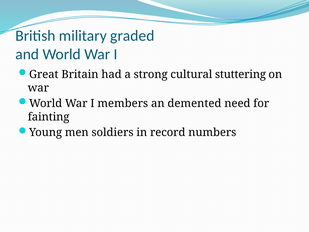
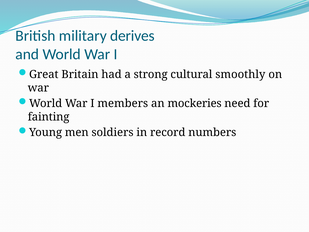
graded: graded -> derives (132, 36)
stuttering: stuttering -> smoothly (240, 74)
demented: demented -> mockeries (195, 103)
